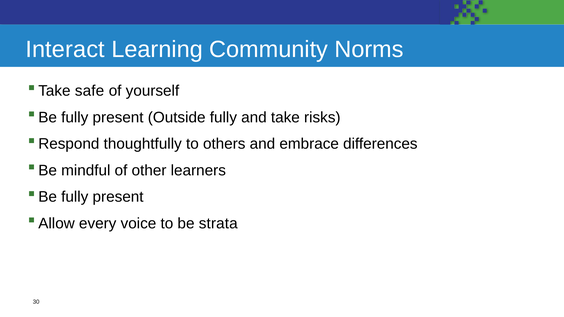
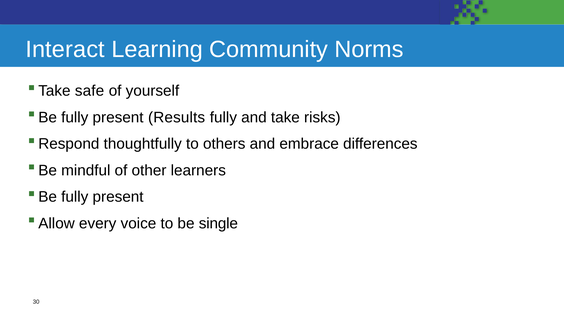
Outside: Outside -> Results (177, 117)
strata: strata -> single (218, 224)
